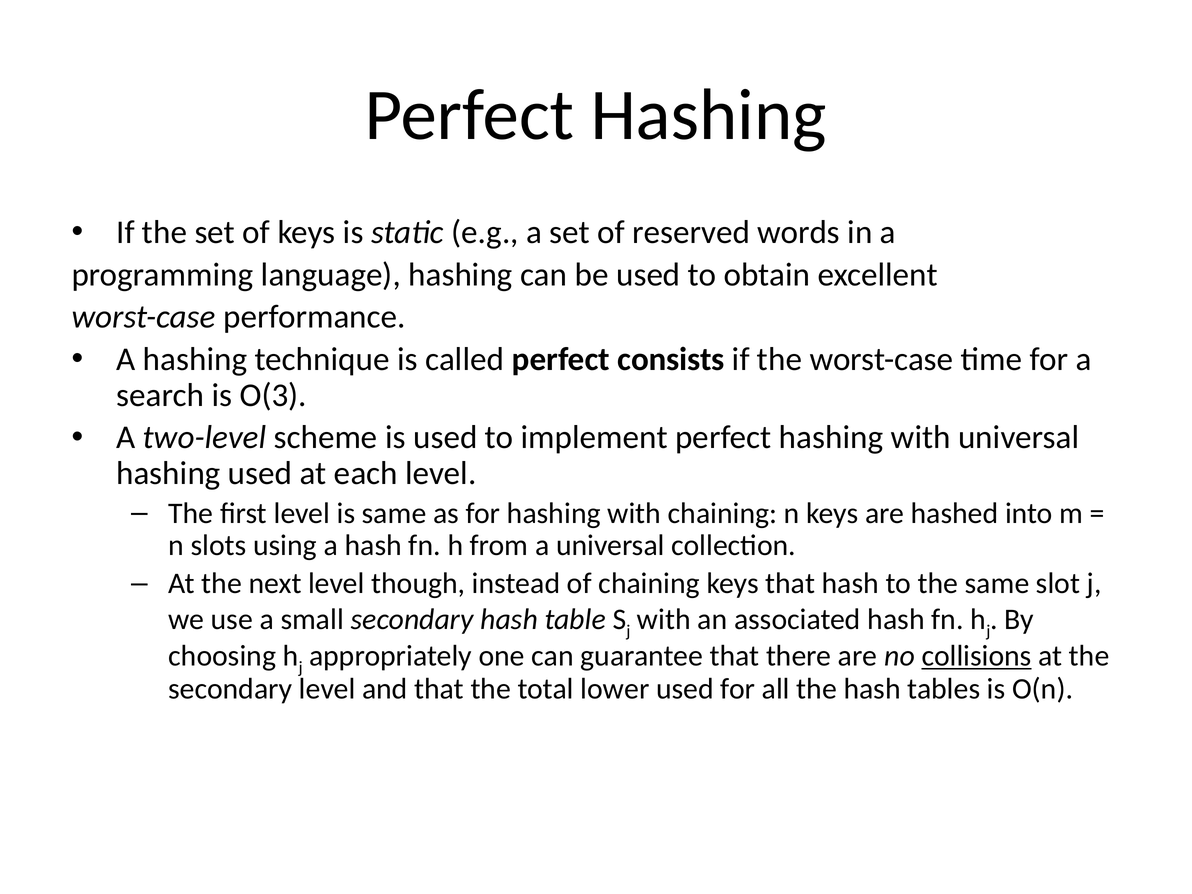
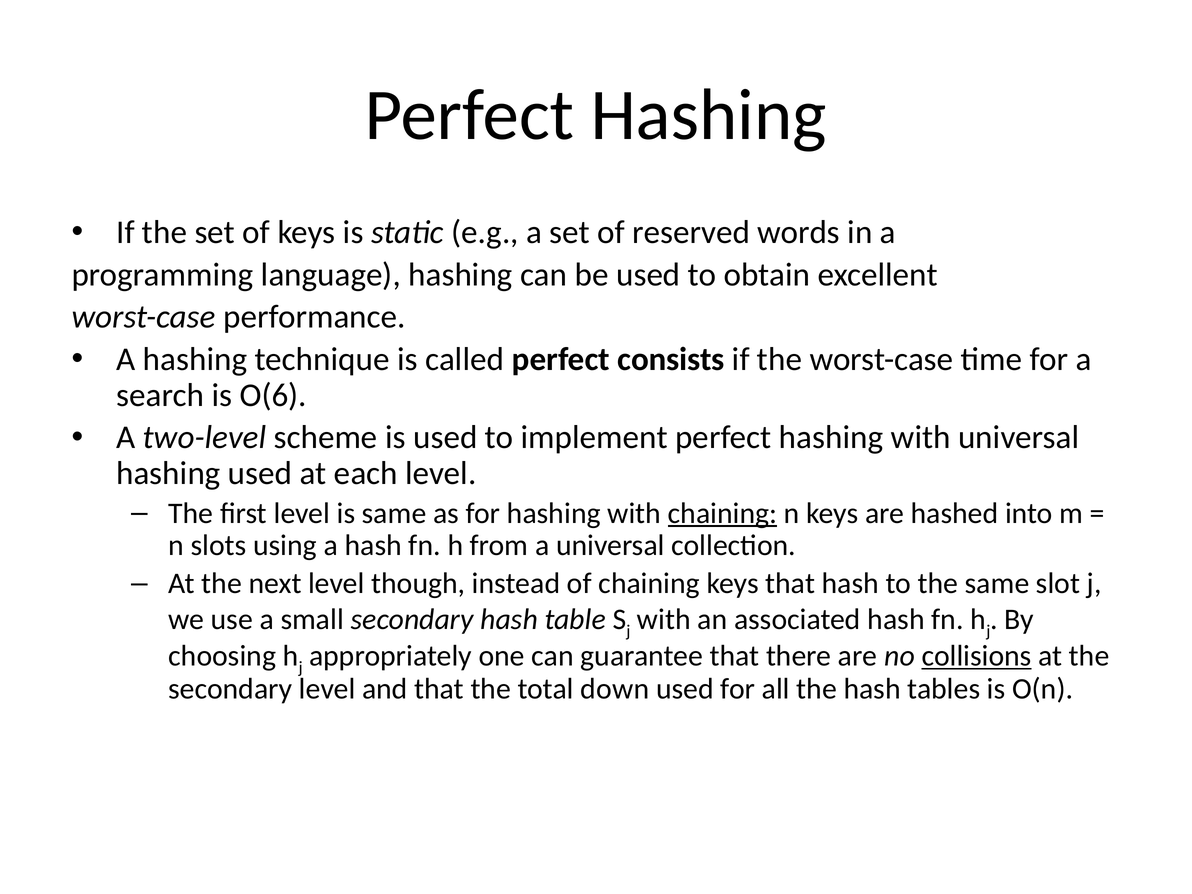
O(3: O(3 -> O(6 (273, 395)
chaining underline: none -> present (722, 513)
lower: lower -> down (615, 689)
